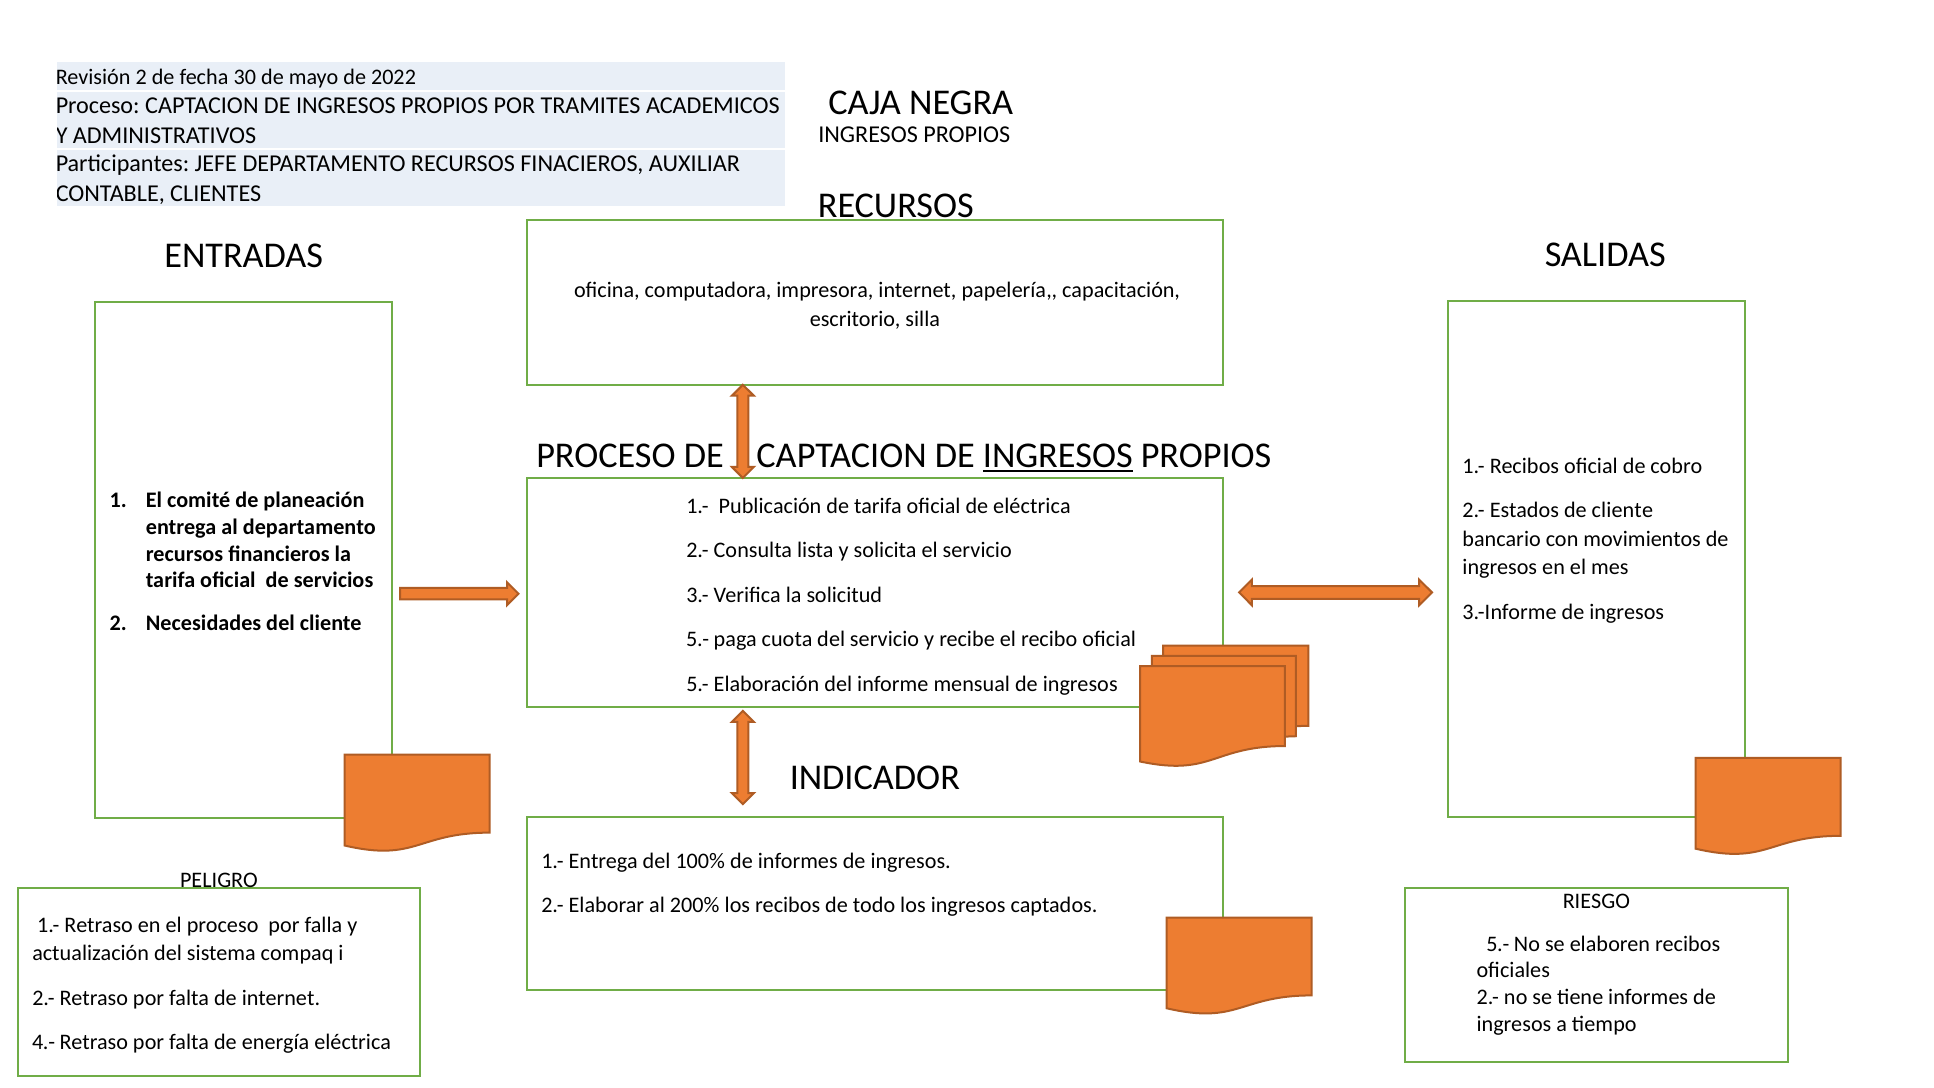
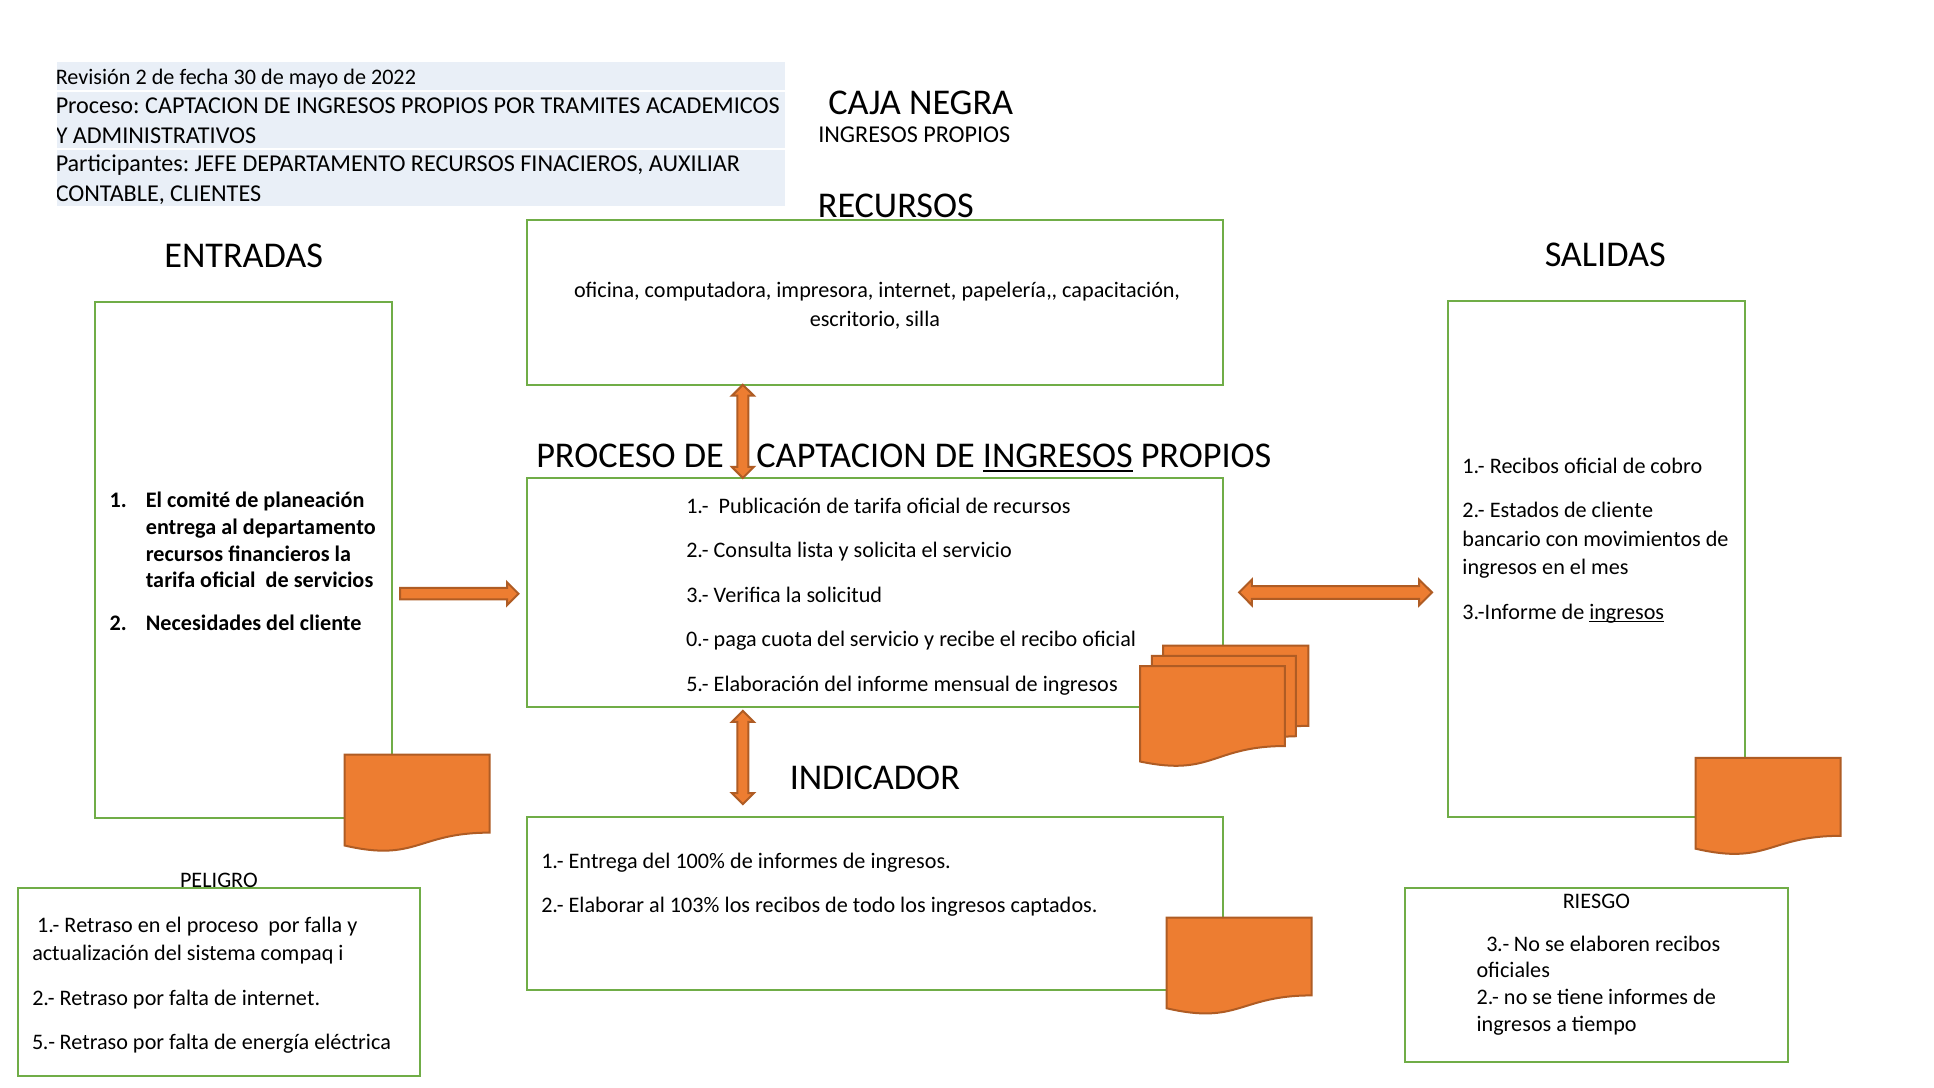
de eléctrica: eléctrica -> recursos (1032, 506)
ingresos underline: none -> present (1627, 612)
5.-: 5.- -> 0.- (698, 639)
200%: 200% -> 103% (695, 905)
5.-: 5.- -> 3.- (1498, 944)
4.-: 4.- -> 5.- (44, 1042)
